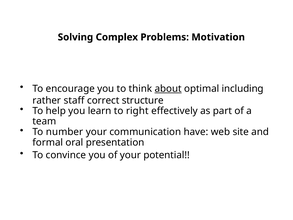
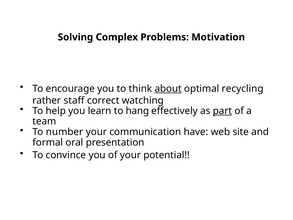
including: including -> recycling (243, 89)
structure: structure -> watching (143, 100)
right: right -> hang (137, 111)
part underline: none -> present (222, 111)
